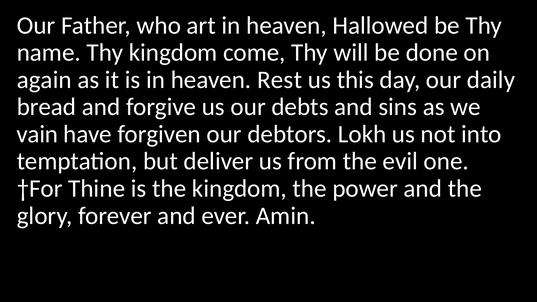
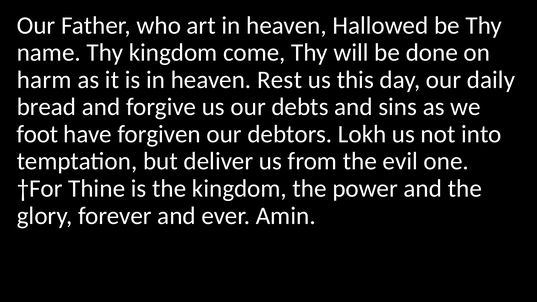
again: again -> harm (44, 80)
vain: vain -> foot (37, 134)
